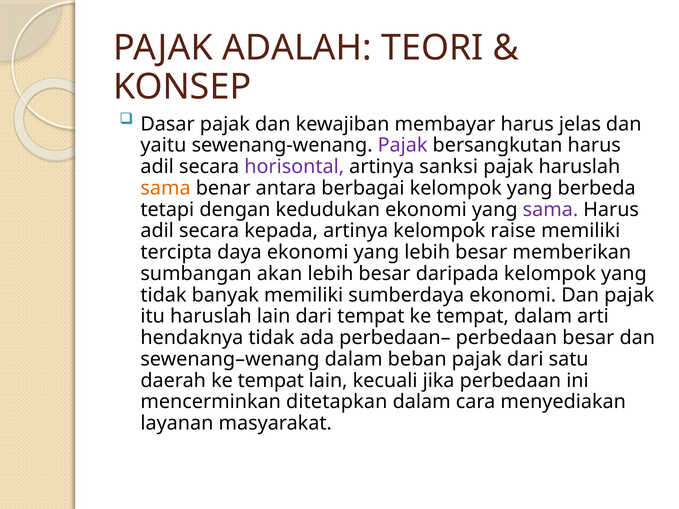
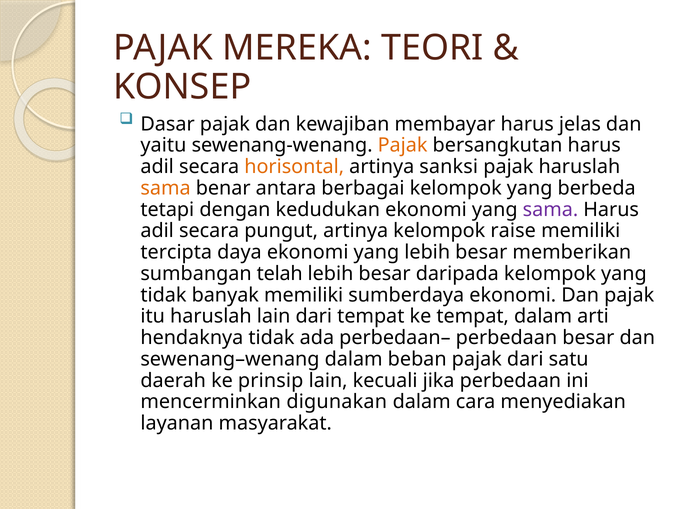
ADALAH: ADALAH -> MEREKA (297, 48)
Pajak colour: purple -> orange (403, 146)
horisontal colour: purple -> orange (294, 167)
kepada: kepada -> pungut (281, 231)
akan: akan -> telah (280, 274)
daerah ke tempat: tempat -> prinsip (271, 381)
ditetapkan: ditetapkan -> digunakan (337, 402)
